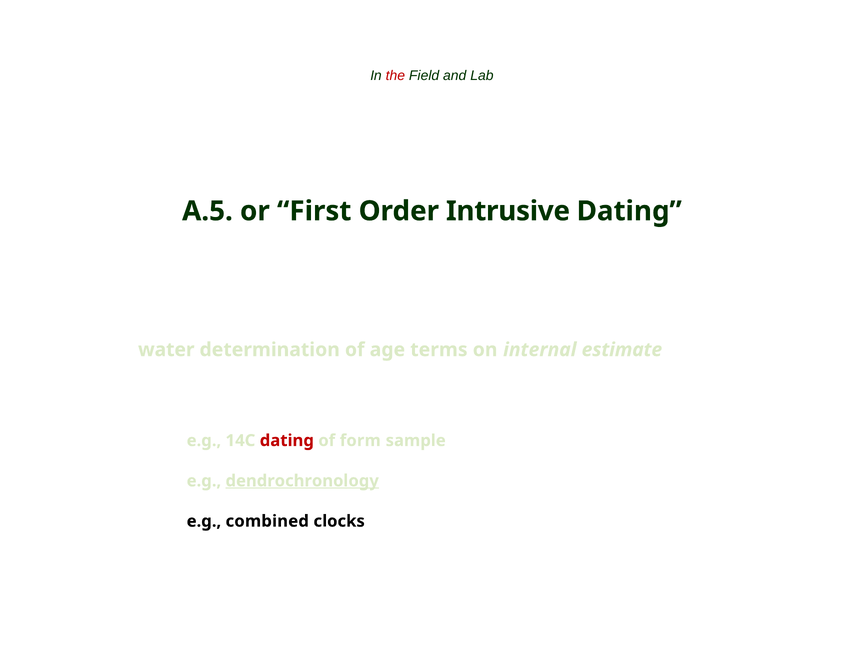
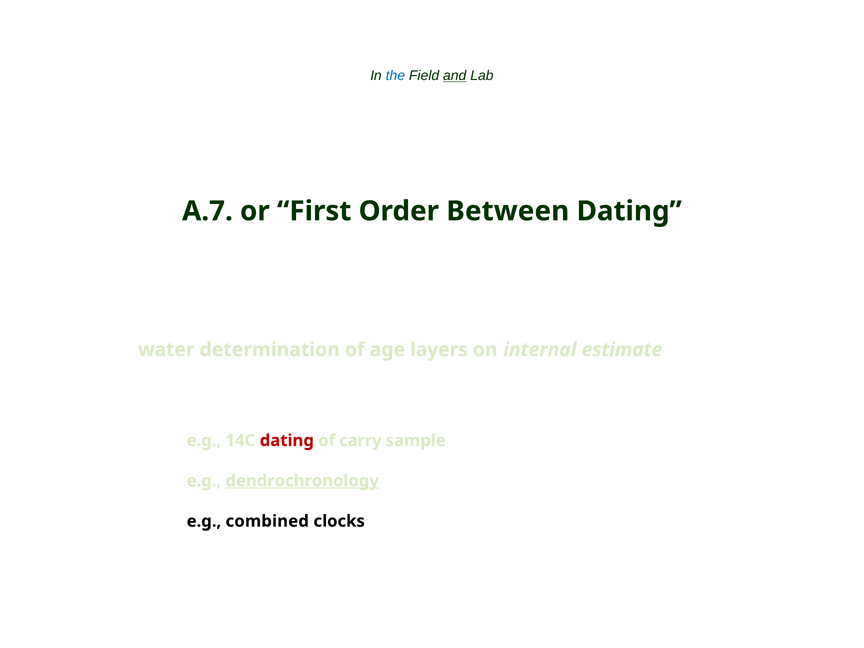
the colour: red -> blue (395, 76)
and underline: none -> present (455, 76)
A.5: A.5 -> A.7 (207, 211)
Intrusive: Intrusive -> Between (508, 211)
terms: terms -> layers (439, 350)
form: form -> carry (360, 441)
